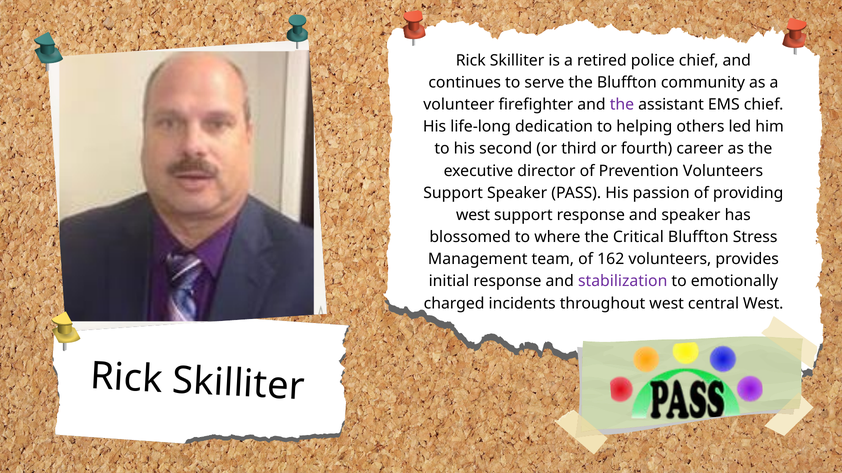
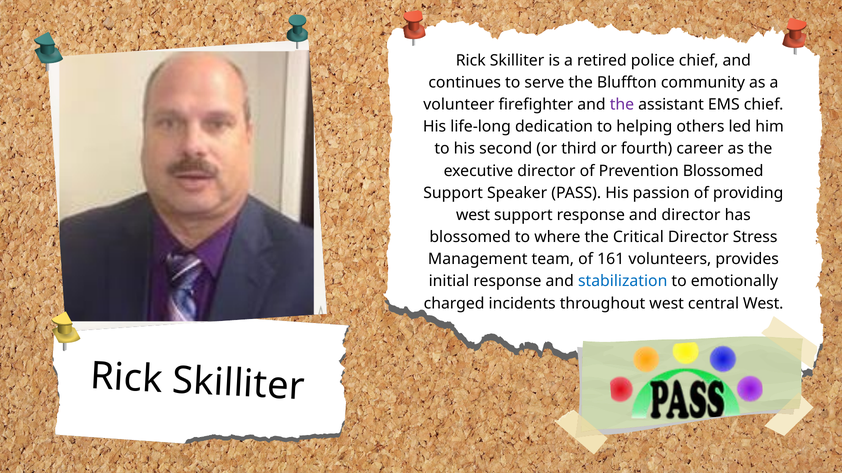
Prevention Volunteers: Volunteers -> Blossomed (723, 171)
and speaker: speaker -> director (691, 215)
Critical Bluffton: Bluffton -> Director (698, 237)
162: 162 -> 161 (611, 260)
stabilization colour: purple -> blue (623, 282)
